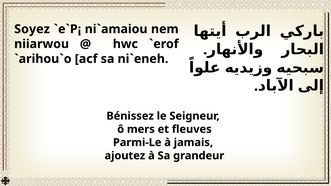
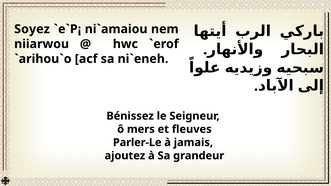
Parmi-Le: Parmi-Le -> Parler-Le (137, 143)
